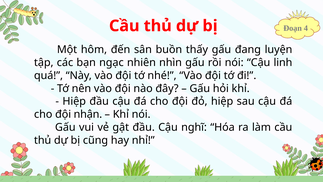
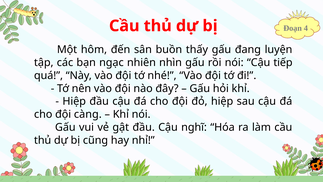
linh: linh -> tiếp (283, 62)
nhận: nhận -> càng (88, 114)
